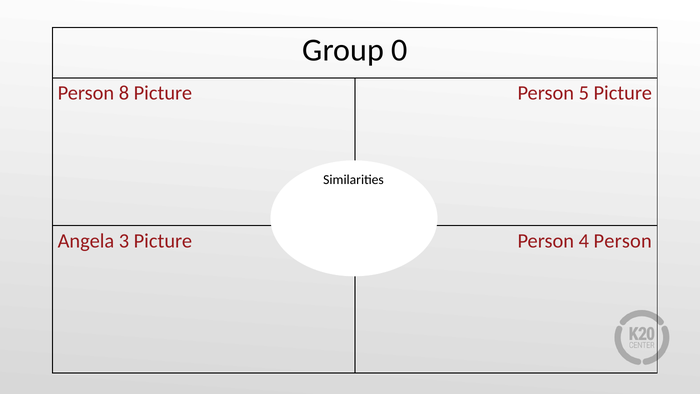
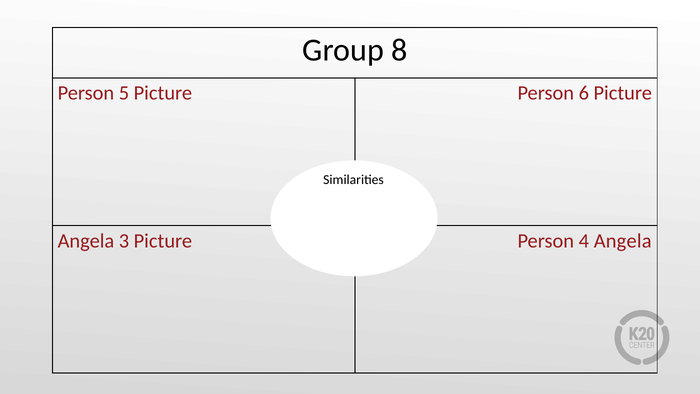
0: 0 -> 8 (399, 50)
8: 8 -> 5 (124, 93)
5: 5 -> 6 (584, 93)
4 Person: Person -> Angela (623, 241)
